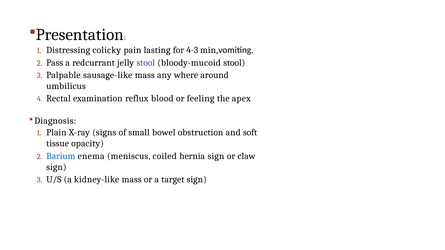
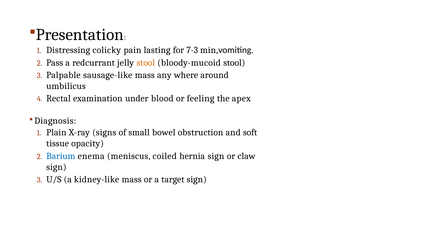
4-3: 4-3 -> 7-3 (192, 50)
stool colour: purple -> orange (146, 63)
reflux: reflux -> under (137, 99)
